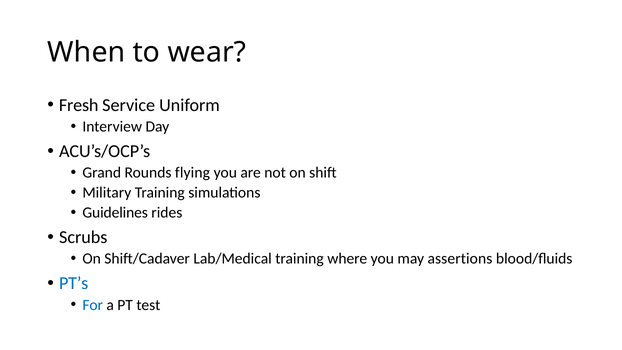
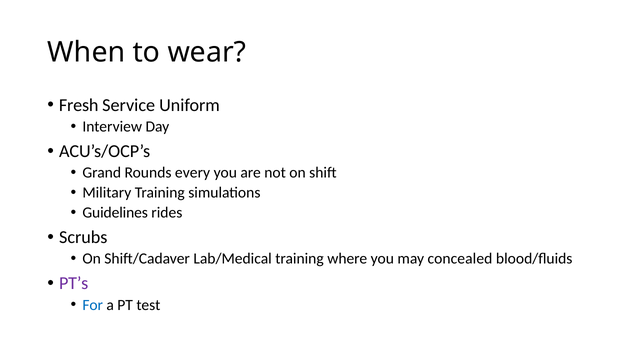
flying: flying -> every (193, 173)
assertions: assertions -> concealed (460, 259)
PT’s colour: blue -> purple (74, 283)
